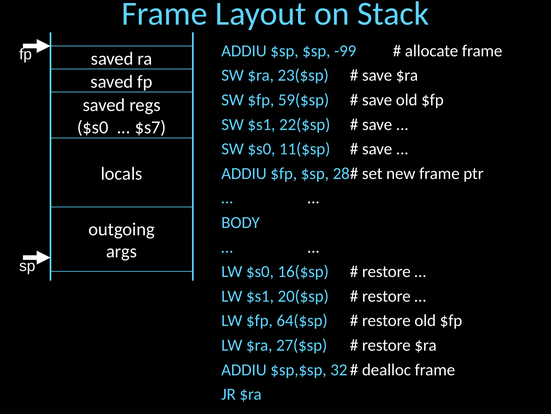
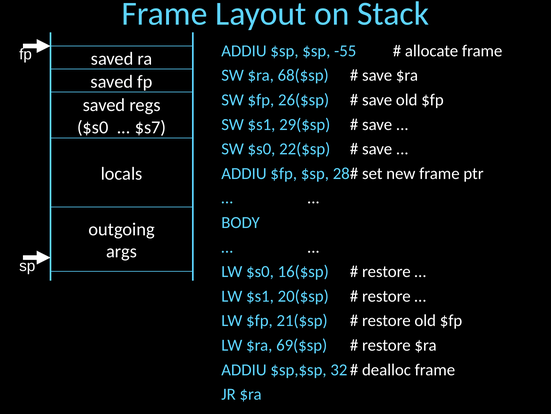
-99: -99 -> -55 (345, 51)
23($sp: 23($sp -> 68($sp (303, 75)
59($sp: 59($sp -> 26($sp (304, 100)
22($sp: 22($sp -> 29($sp (305, 124)
11($sp: 11($sp -> 22($sp (305, 149)
64($sp: 64($sp -> 21($sp (302, 320)
27($sp: 27($sp -> 69($sp (302, 345)
